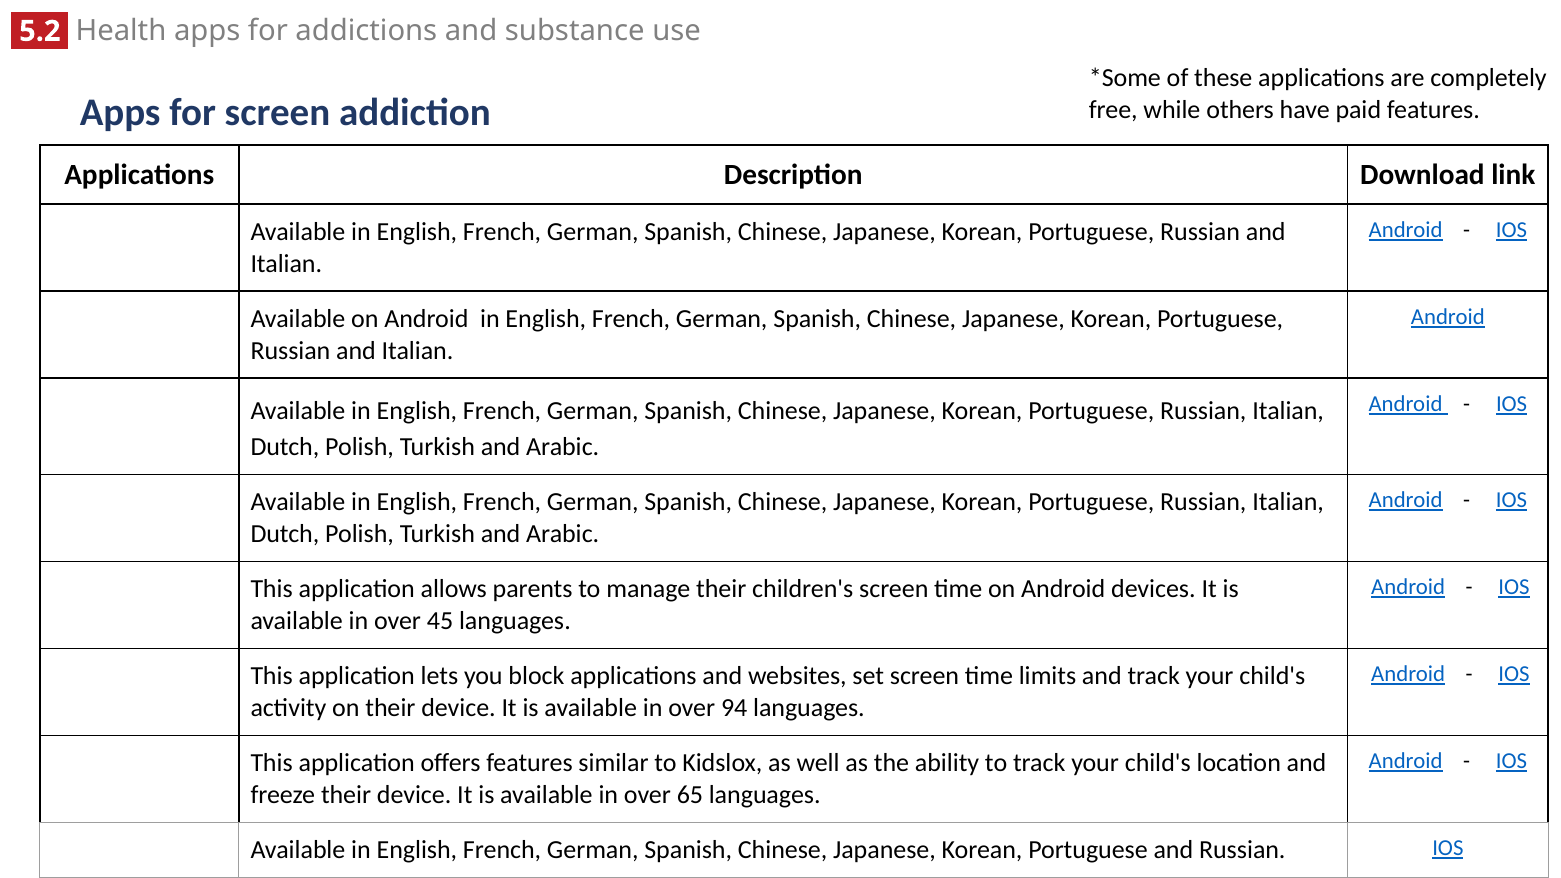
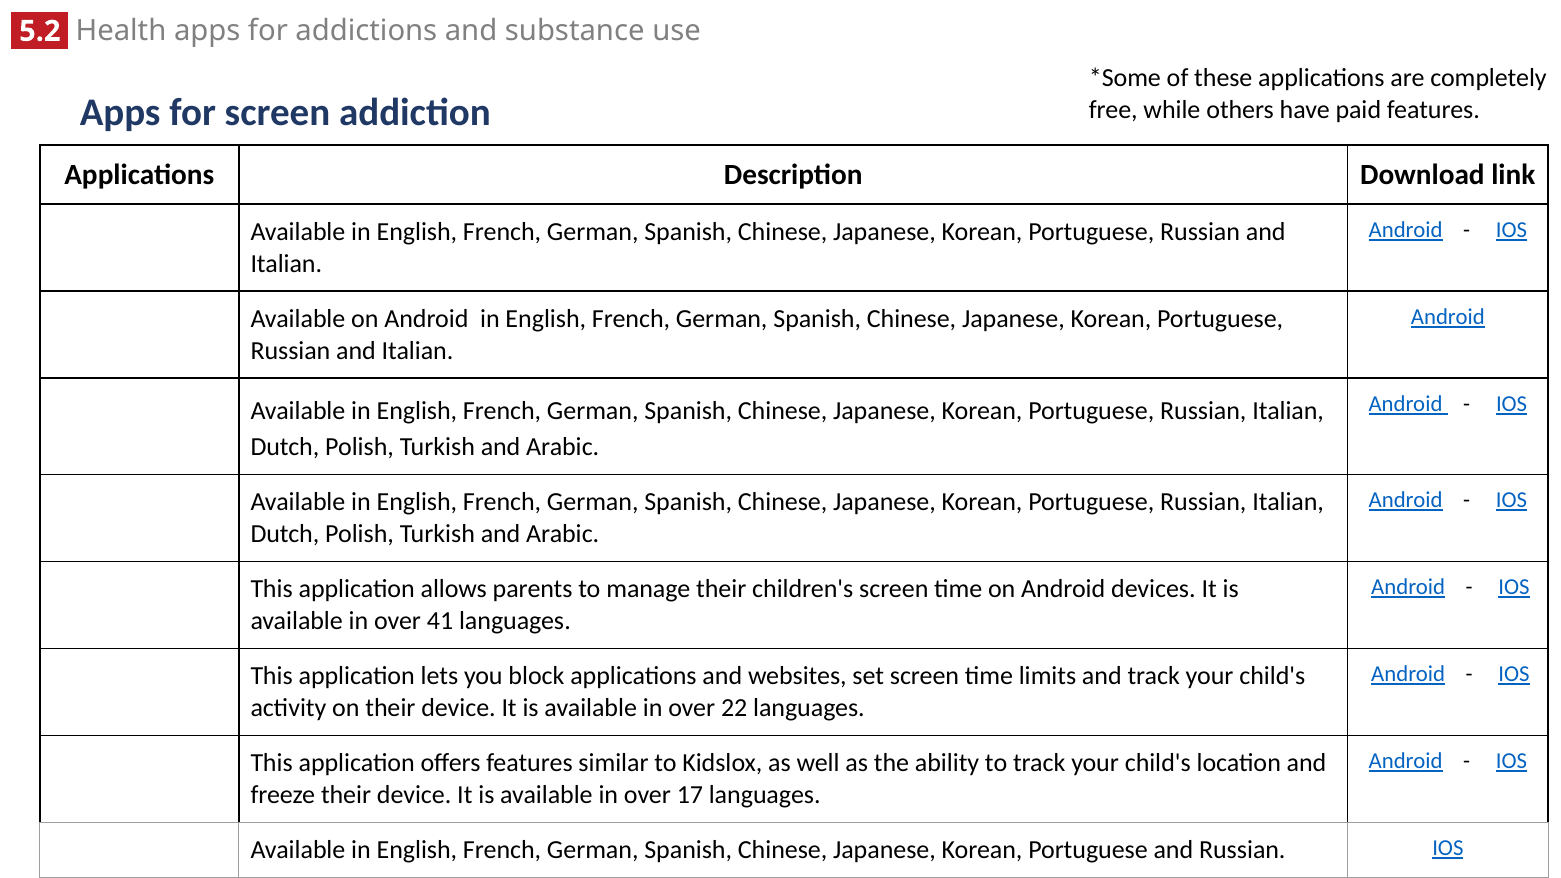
45: 45 -> 41 (440, 621)
94: 94 -> 22 (734, 708)
65: 65 -> 17 (690, 795)
